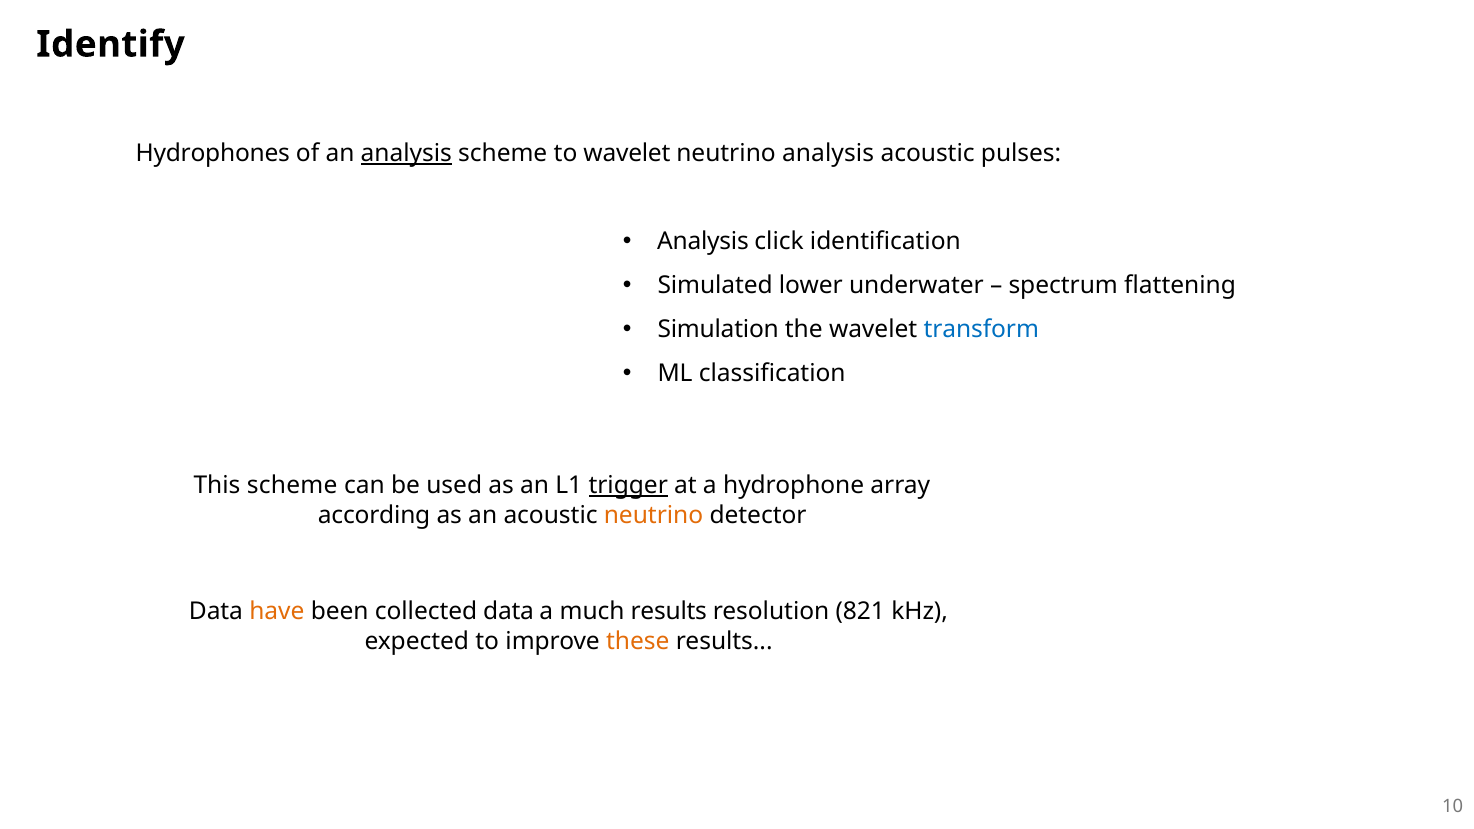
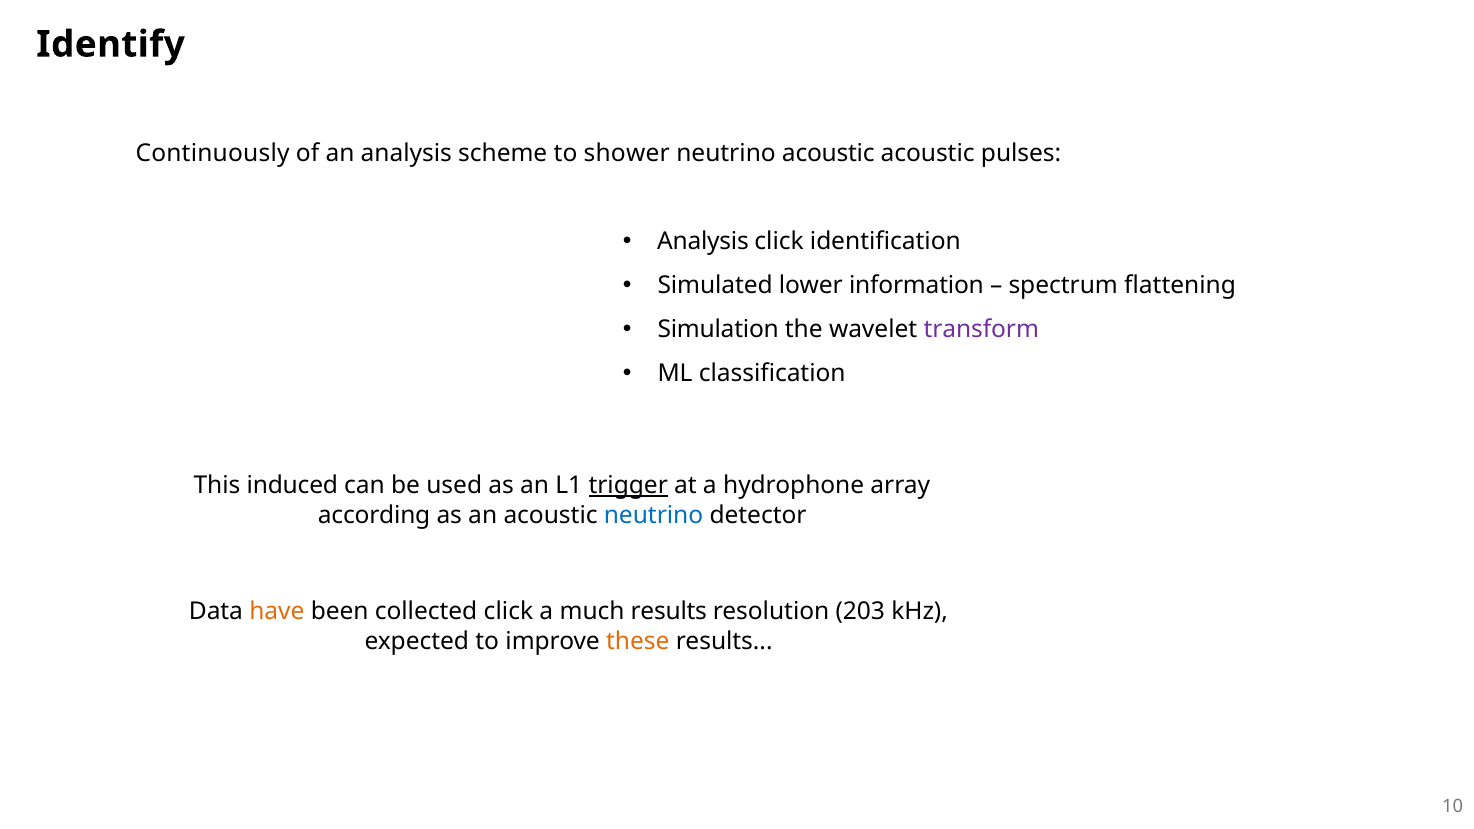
Hydrophones: Hydrophones -> Continuously (213, 153)
analysis underline: present -> none (406, 153)
to wavelet: wavelet -> shower (627, 153)
neutrino analysis: analysis -> acoustic (828, 153)
underwater: underwater -> information (916, 286)
transform colour: blue -> purple (981, 330)
This scheme: scheme -> induced (292, 486)
neutrino colour: orange -> blue (654, 515)
collected data: data -> click (508, 612)
821: 821 -> 203 (860, 612)
